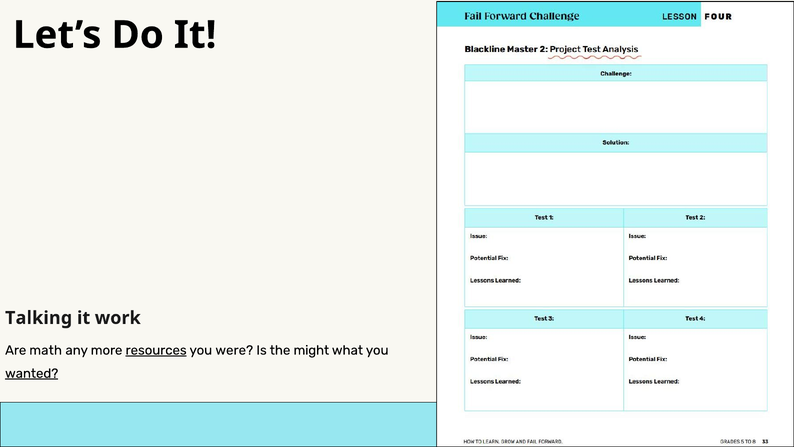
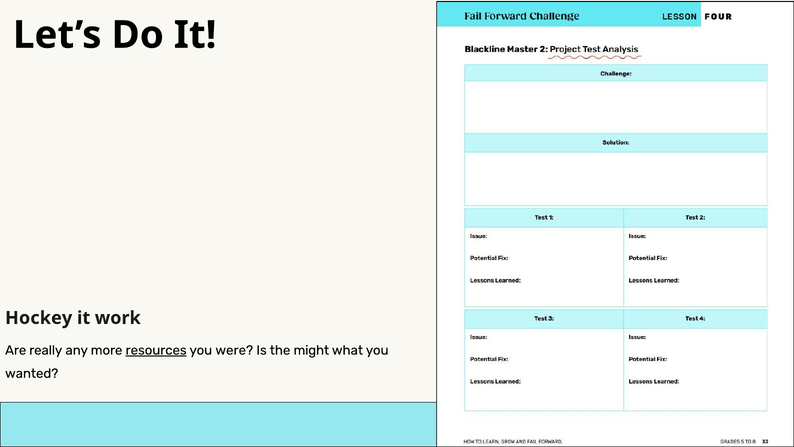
Talking: Talking -> Hockey (39, 318)
math: math -> really (46, 350)
wanted underline: present -> none (32, 373)
